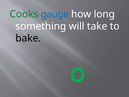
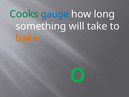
bake colour: black -> orange (28, 38)
